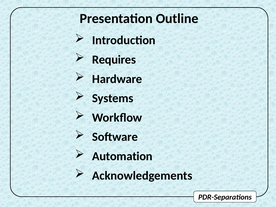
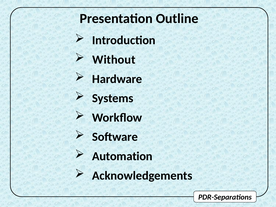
Requires: Requires -> Without (114, 60)
